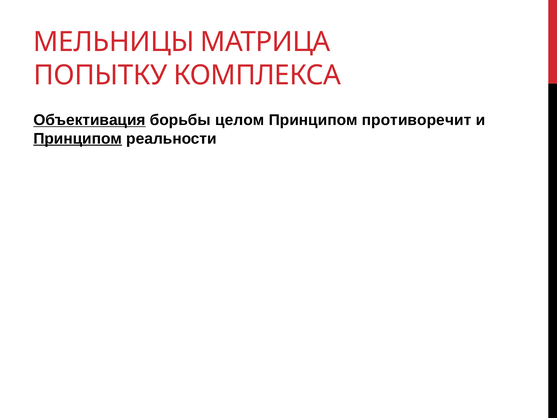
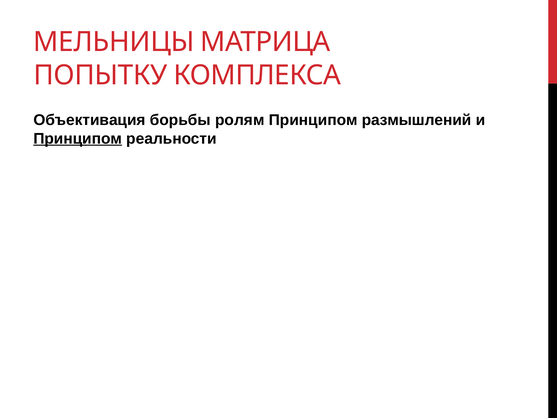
Объективация underline: present -> none (90, 120)
целом: целом -> ролям (240, 120)
противоречит: противоречит -> размышлений (417, 120)
